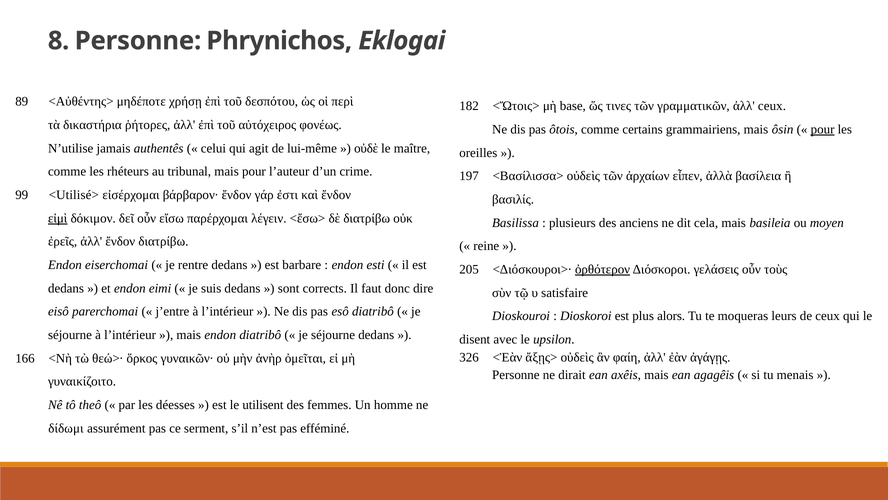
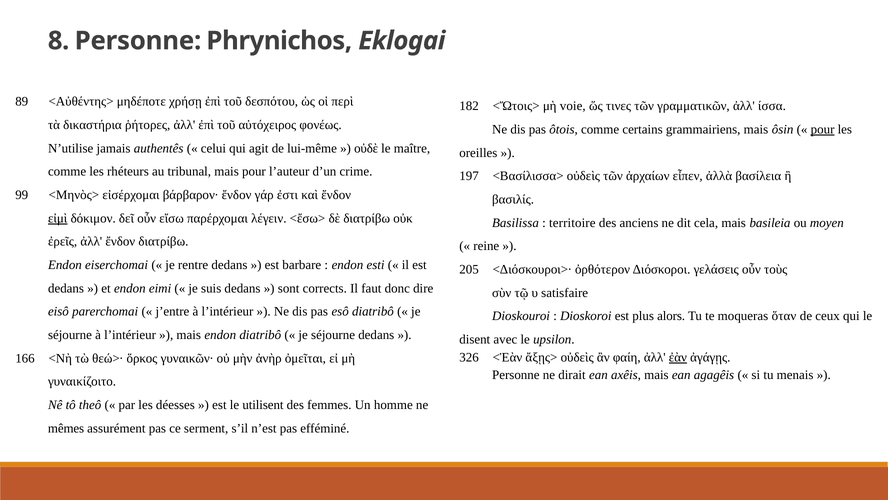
base: base -> voie (573, 106)
ἀλλ ceux: ceux -> ίσσα (772, 106)
<Utilisé>: <Utilisé> -> <Μηνὸς> (74, 195)
plusieurs: plusieurs -> territoire (572, 223)
ὀρθότερον underline: present -> none (603, 269)
leurs: leurs -> ὅταν (784, 316)
ἐὰν underline: none -> present (678, 357)
δίδωμι: δίδωμι -> mêmes (66, 428)
